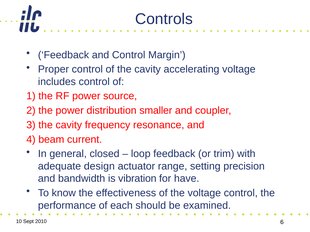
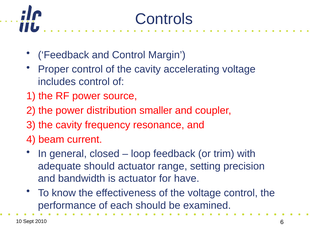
adequate design: design -> should (99, 167)
is vibration: vibration -> actuator (137, 179)
